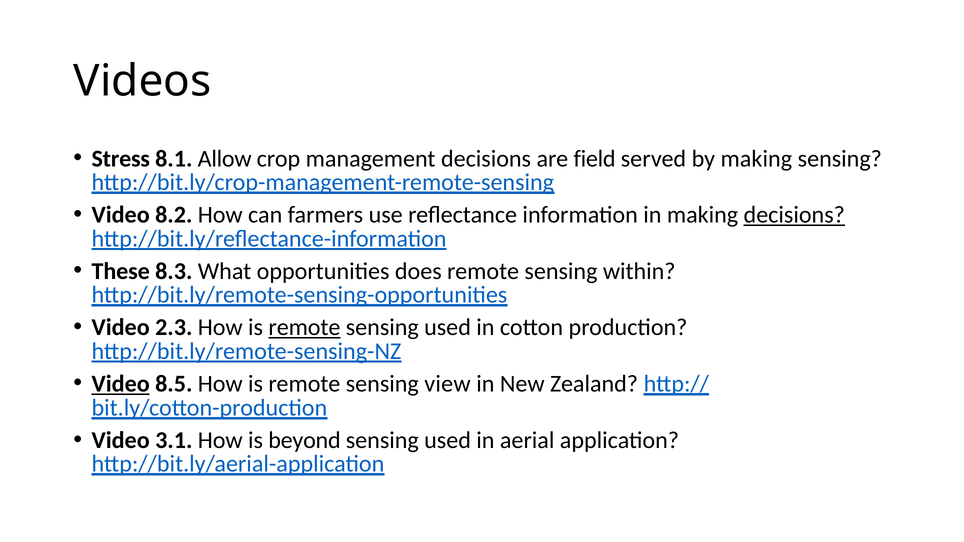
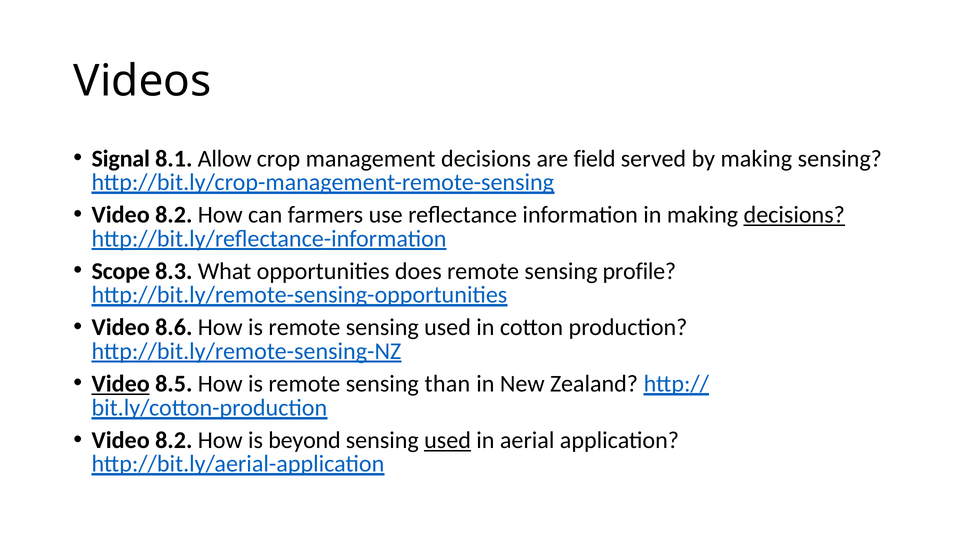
Stress: Stress -> Signal (121, 159)
These: These -> Scope (121, 271)
within: within -> profile (639, 271)
2.3: 2.3 -> 8.6 (174, 328)
remote underline: present -> none (304, 328)
view: view -> than (447, 384)
3.1: 3.1 -> 8.2 (174, 440)
used underline: none -> present (448, 440)
